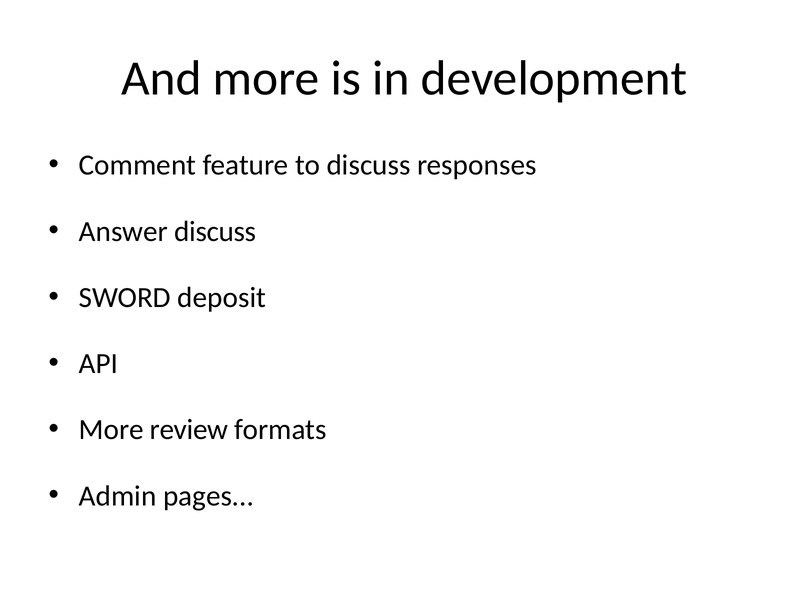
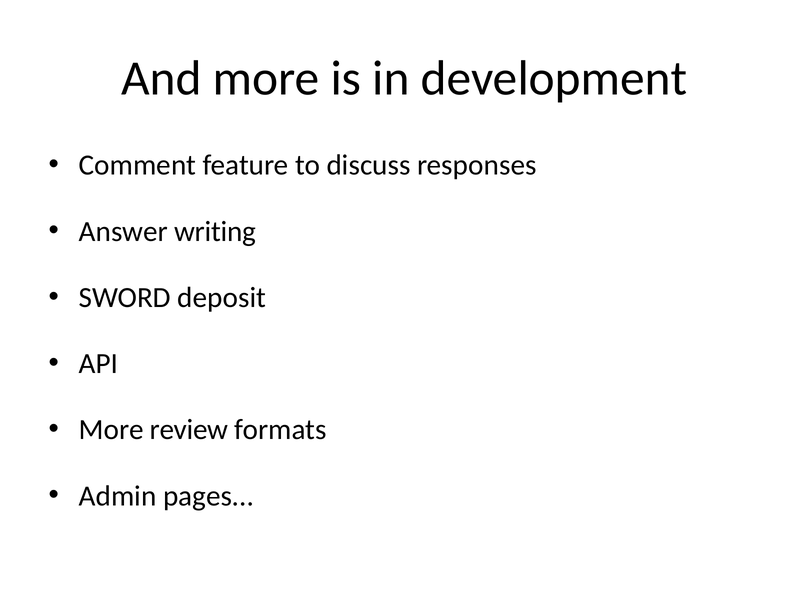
Answer discuss: discuss -> writing (215, 231)
